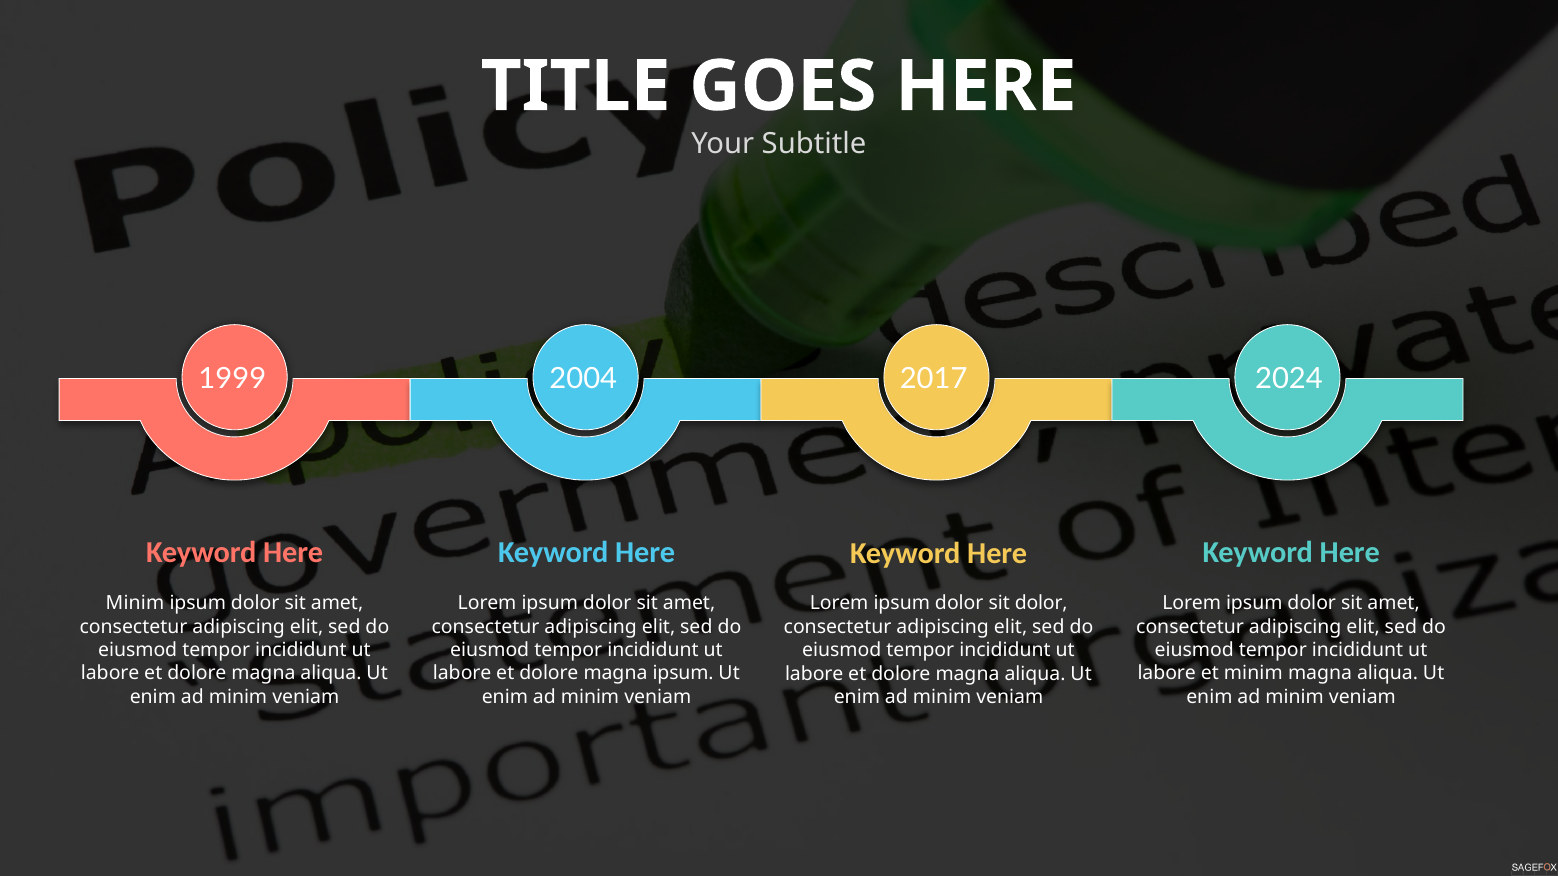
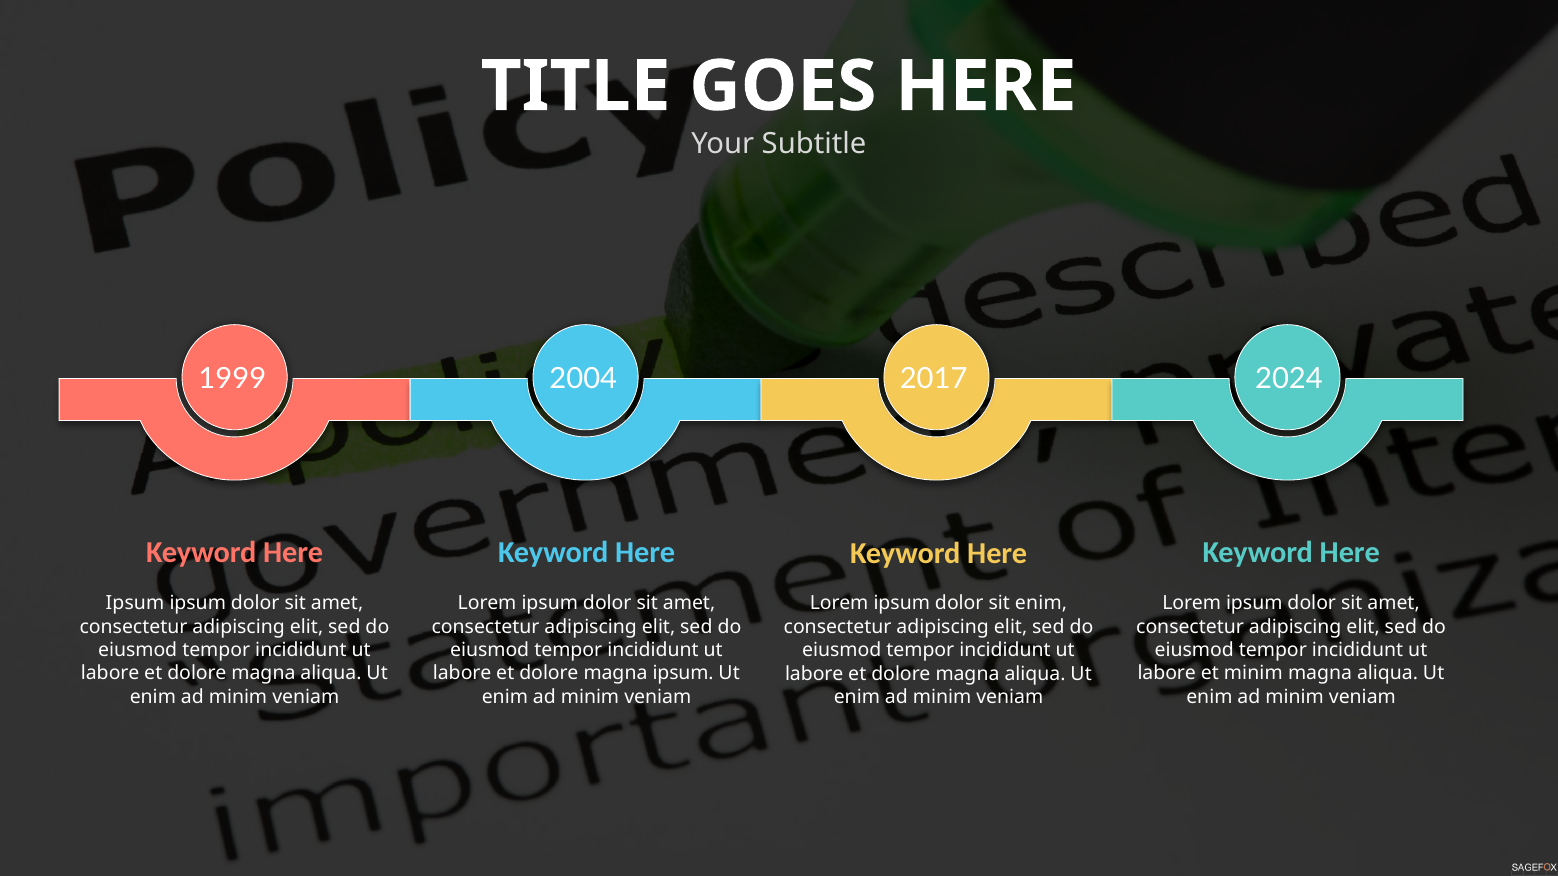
Minim: Minim -> Ipsum (135, 604)
sit dolor: dolor -> enim (1041, 604)
